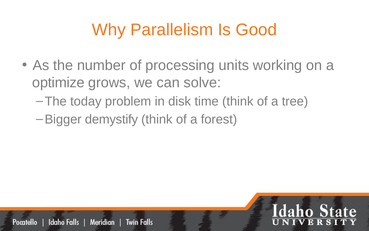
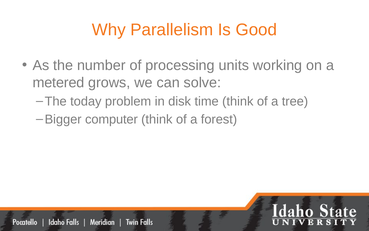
optimize: optimize -> metered (58, 83)
demystify: demystify -> computer (111, 119)
